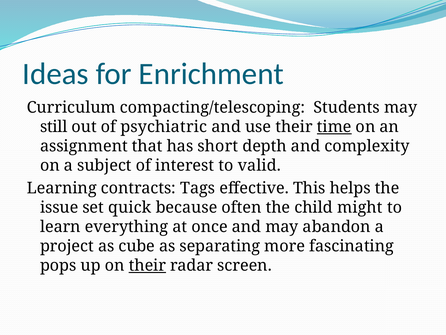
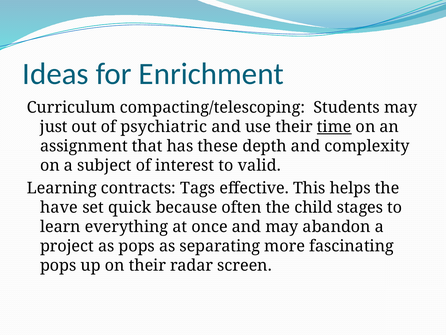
still: still -> just (54, 127)
short: short -> these (218, 146)
issue: issue -> have (59, 207)
might: might -> stages (360, 207)
as cube: cube -> pops (137, 246)
their underline: present -> none (147, 265)
